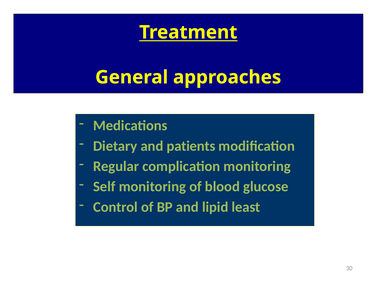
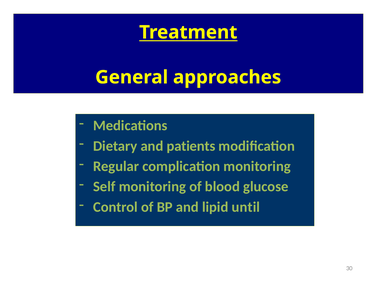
least: least -> until (246, 207)
